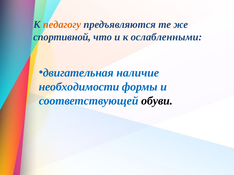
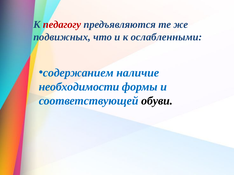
педагогу colour: orange -> red (62, 25)
спортивной: спортивной -> подвижных (62, 37)
двигательная: двигательная -> содержанием (78, 73)
